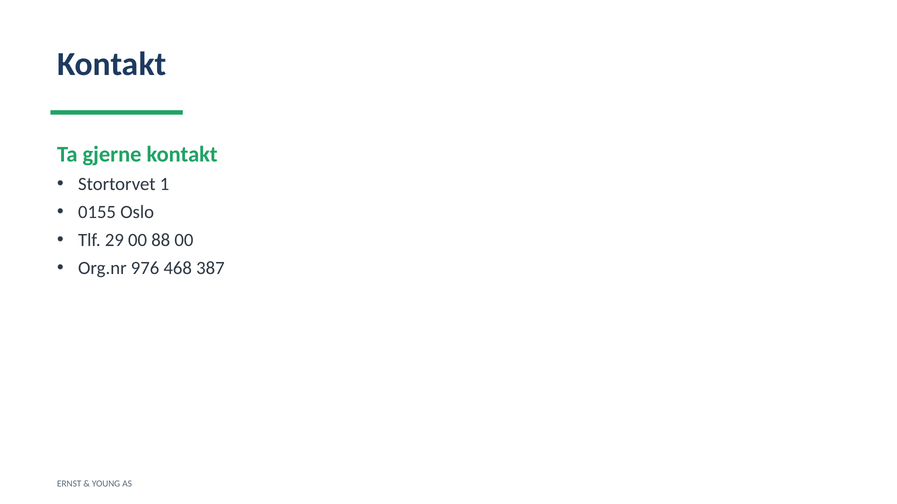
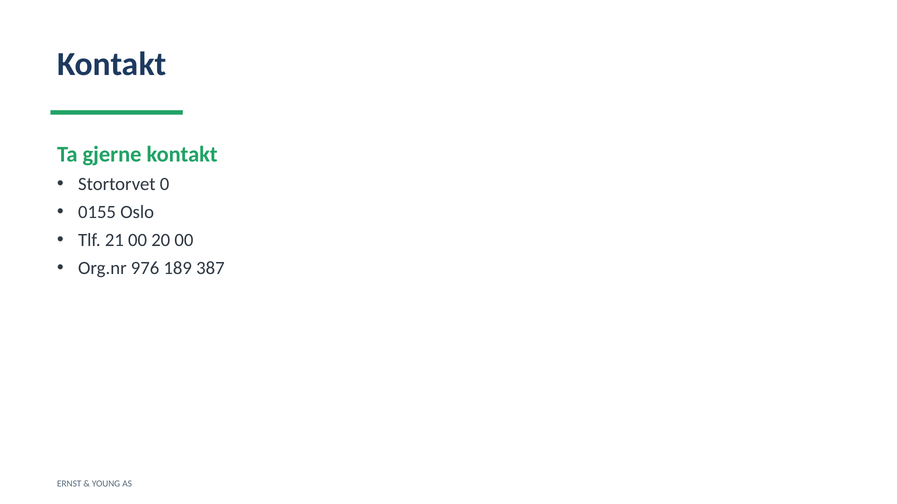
1: 1 -> 0 (165, 184)
29: 29 -> 21 (114, 241)
88: 88 -> 20 (161, 241)
468: 468 -> 189 (178, 269)
